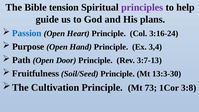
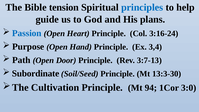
principles colour: purple -> blue (142, 7)
Fruitfulness: Fruitfulness -> Subordinate (36, 73)
73: 73 -> 94 (151, 88)
3:8: 3:8 -> 3:0 (189, 88)
